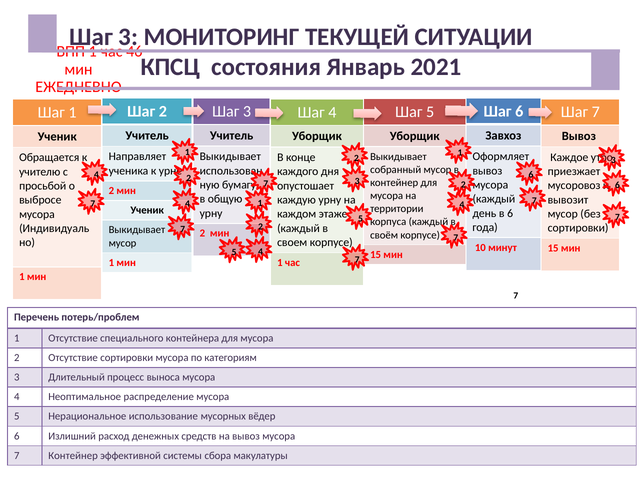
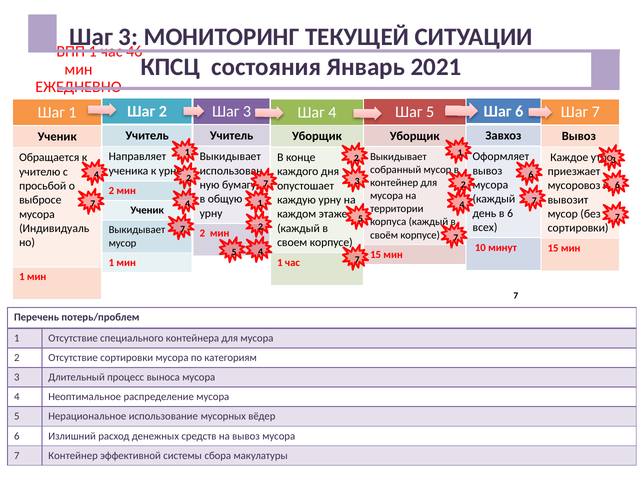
года: года -> всех (485, 227)
